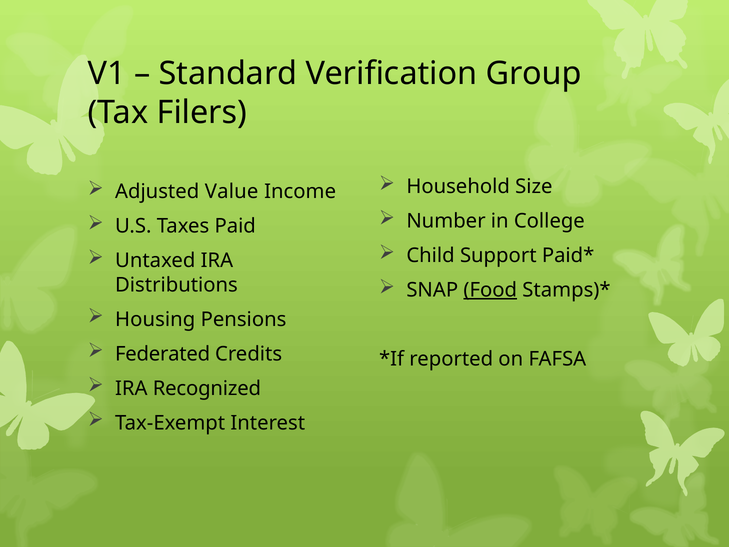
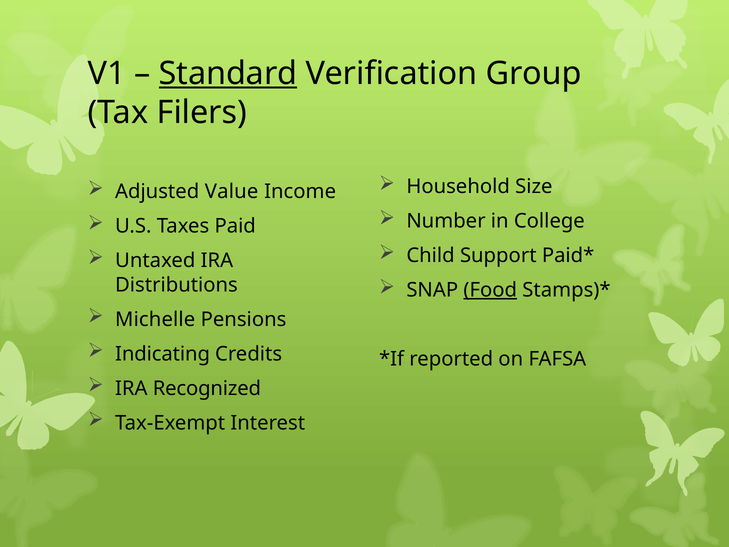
Standard underline: none -> present (228, 74)
Housing: Housing -> Michelle (155, 319)
Federated: Federated -> Indicating (163, 354)
